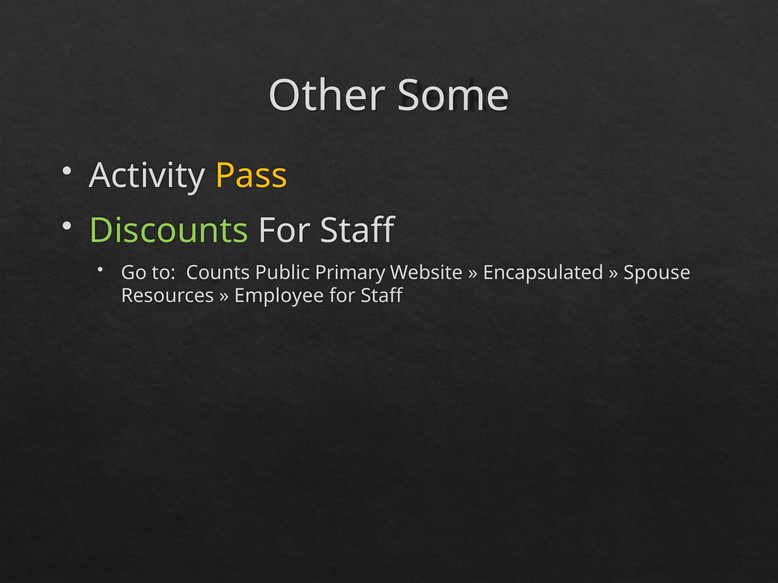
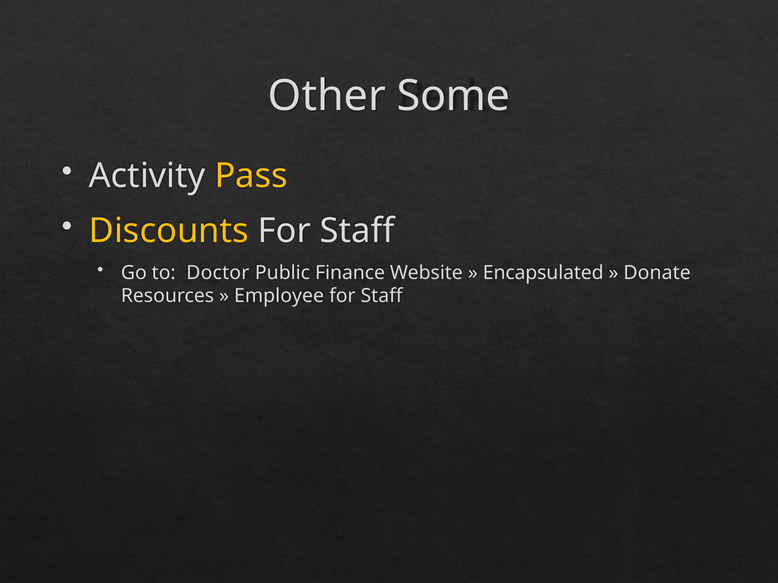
Discounts colour: light green -> yellow (169, 231)
Counts: Counts -> Doctor (218, 273)
Primary: Primary -> Finance (350, 273)
Spouse: Spouse -> Donate (657, 273)
